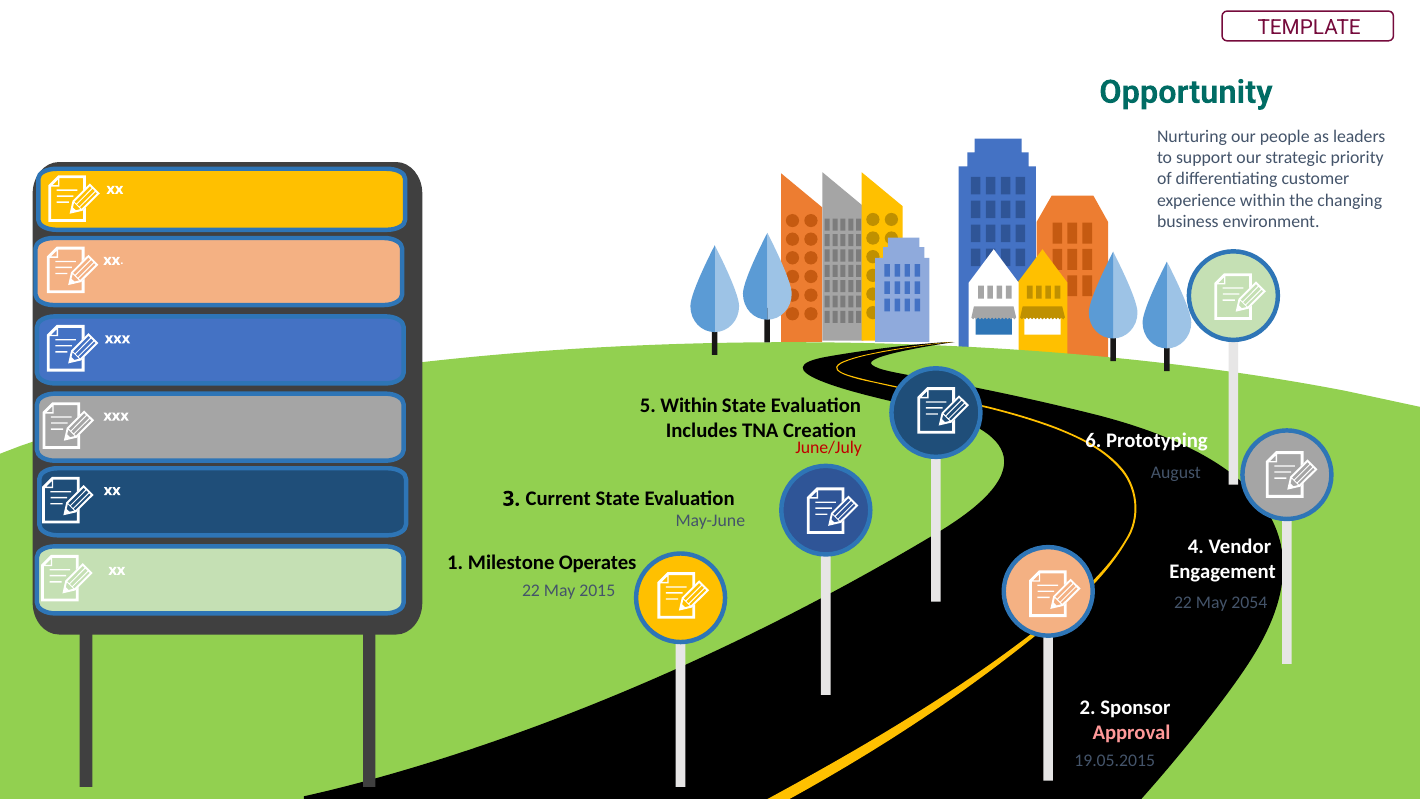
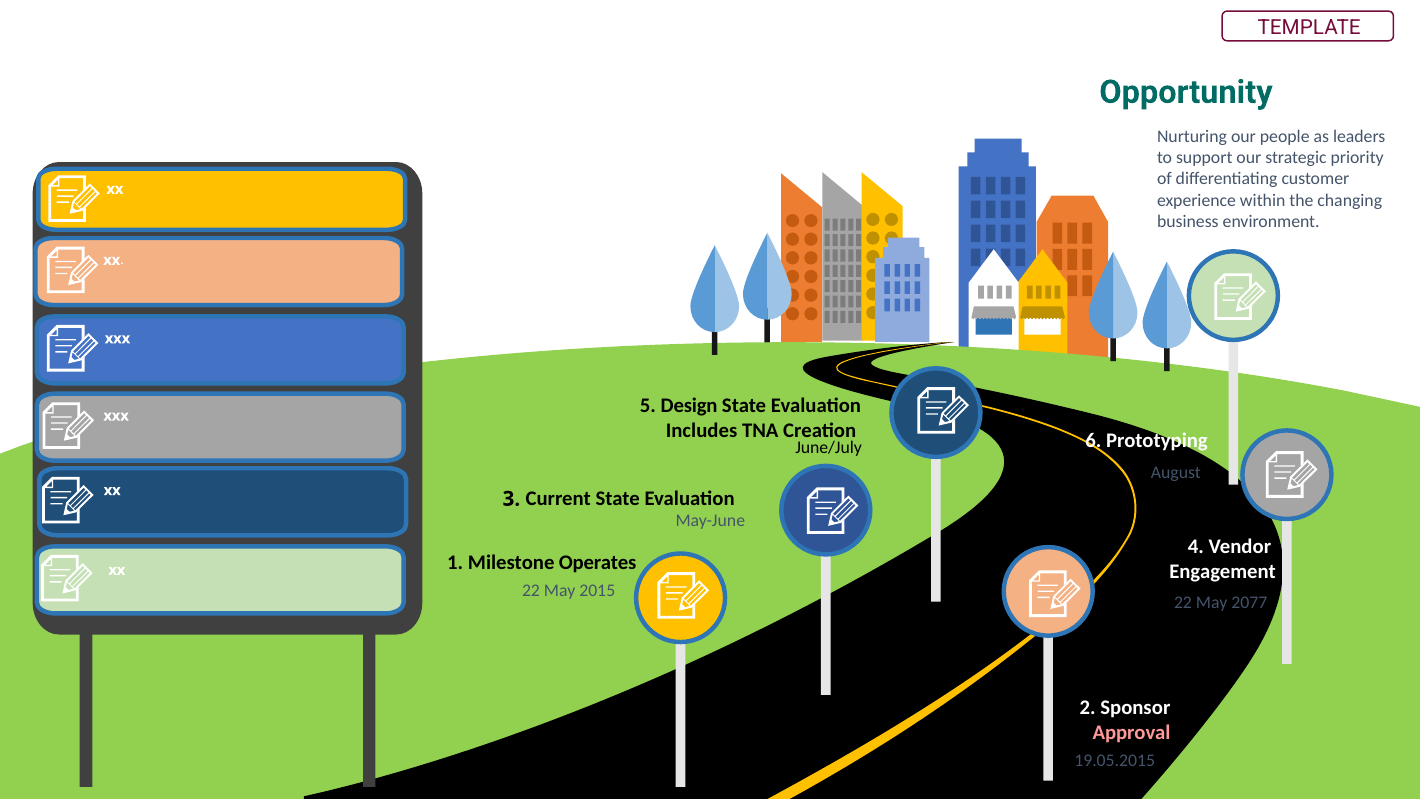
5 Within: Within -> Design (689, 406)
June/July colour: red -> black (829, 448)
2054: 2054 -> 2077 (1249, 603)
